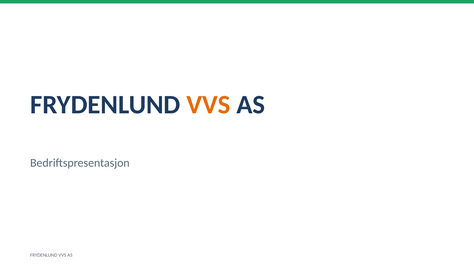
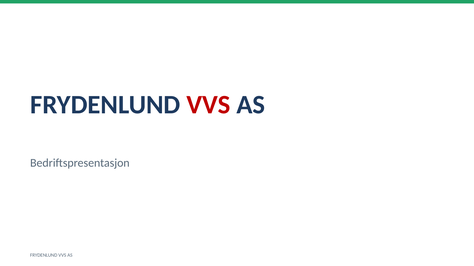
VVS colour: orange -> red (208, 105)
